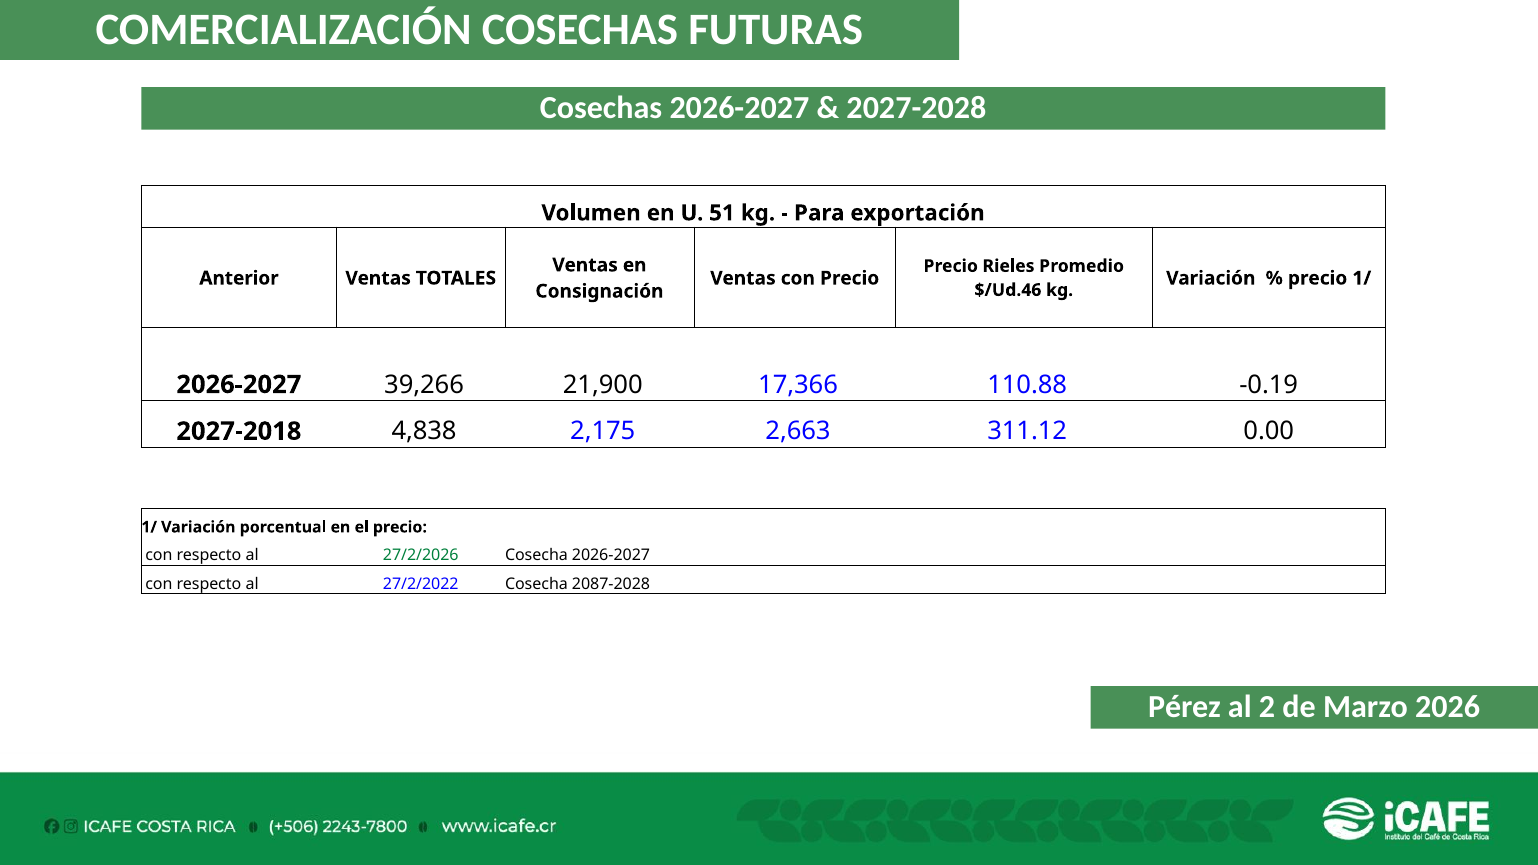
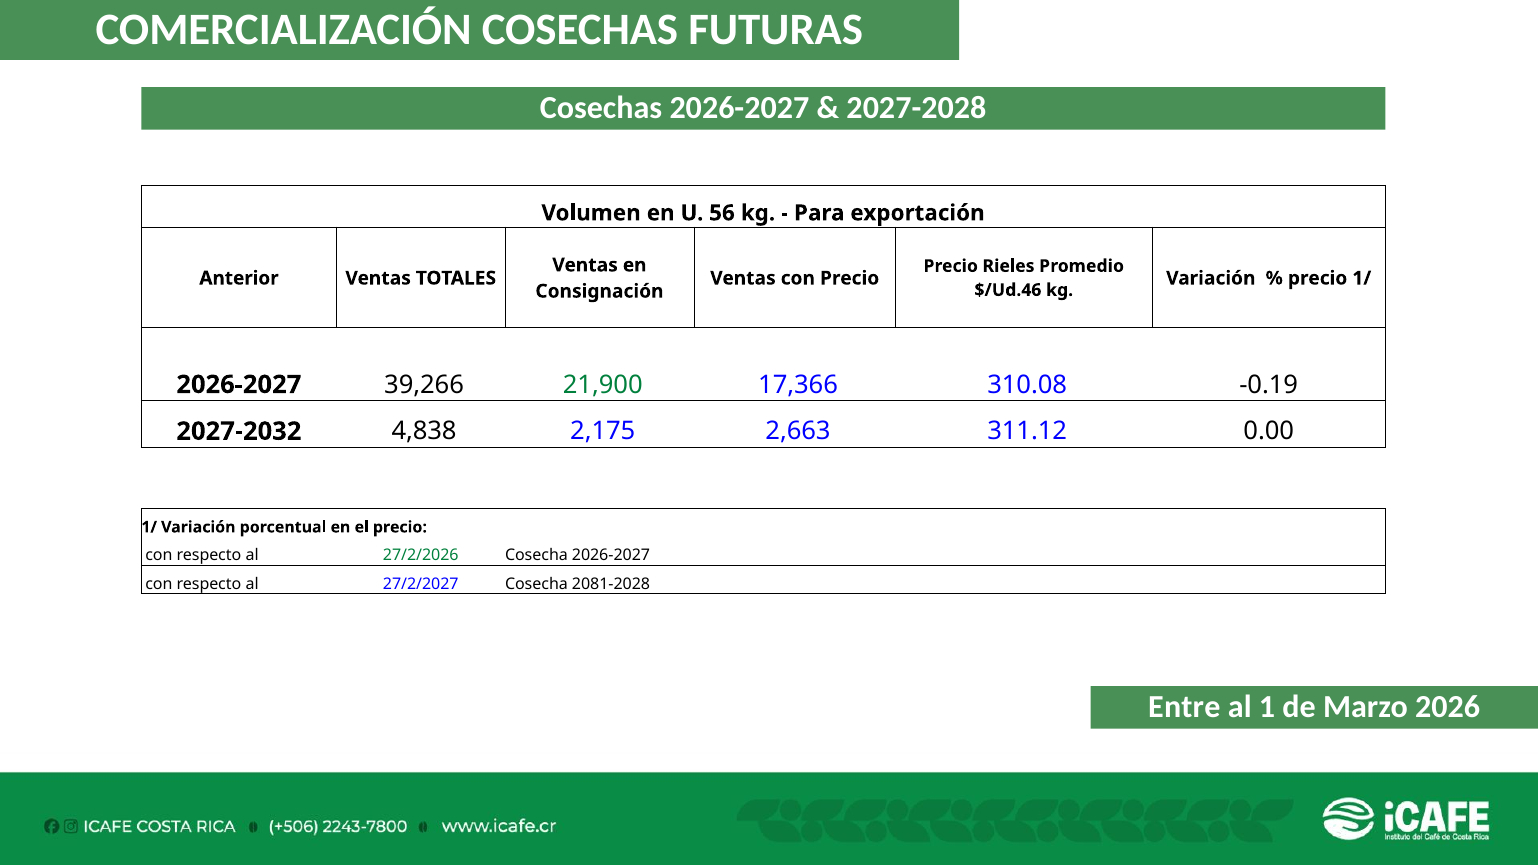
51: 51 -> 56 (722, 213)
21,900 colour: black -> green (603, 385)
110.88: 110.88 -> 310.08 (1027, 385)
2027-2018: 2027-2018 -> 2027-2032 (239, 431)
27/2/2022: 27/2/2022 -> 27/2/2027 (421, 584)
2087-2028: 2087-2028 -> 2081-2028 (611, 584)
Pérez: Pérez -> Entre (1184, 707)
2: 2 -> 1 (1267, 707)
